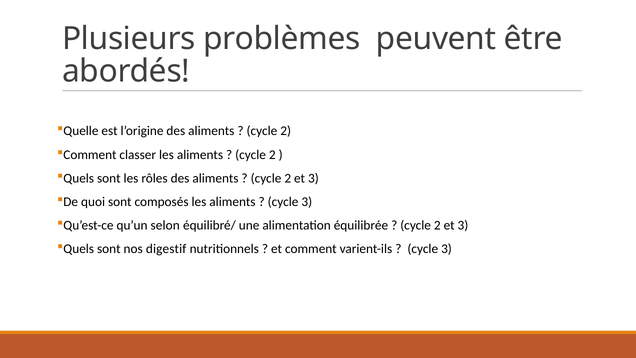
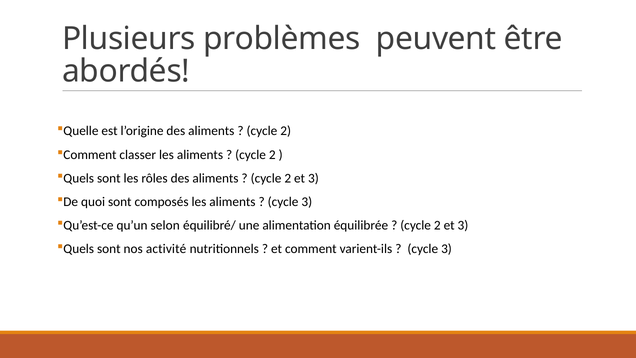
digestif: digestif -> activité (166, 249)
